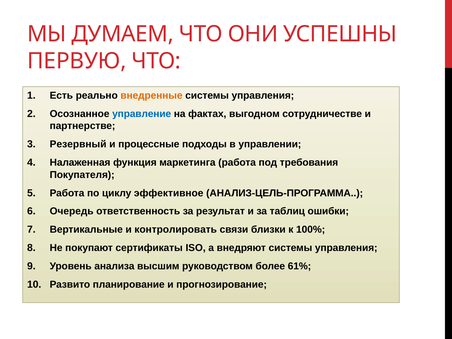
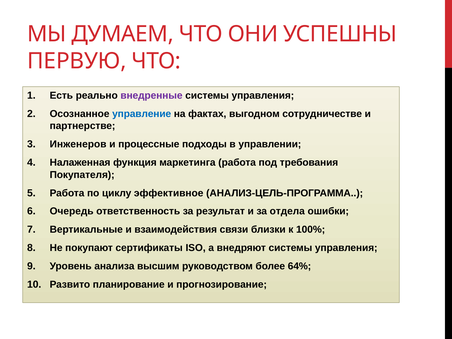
внедренные colour: orange -> purple (151, 96)
Резервный: Резервный -> Инженеров (78, 144)
таблиц: таблиц -> отдела (287, 211)
контролировать: контролировать -> взаимодействия (176, 230)
61%: 61% -> 64% (299, 266)
